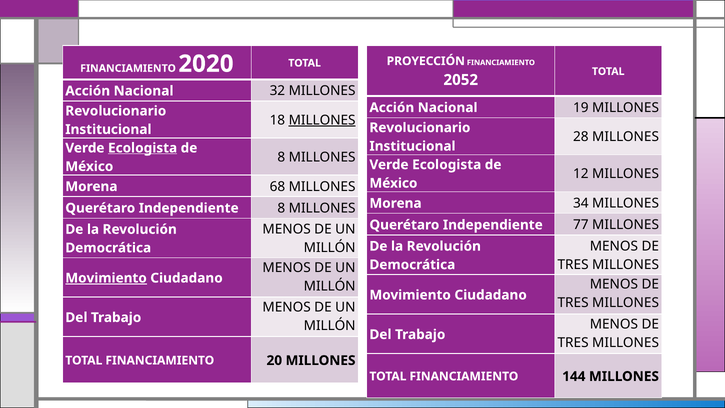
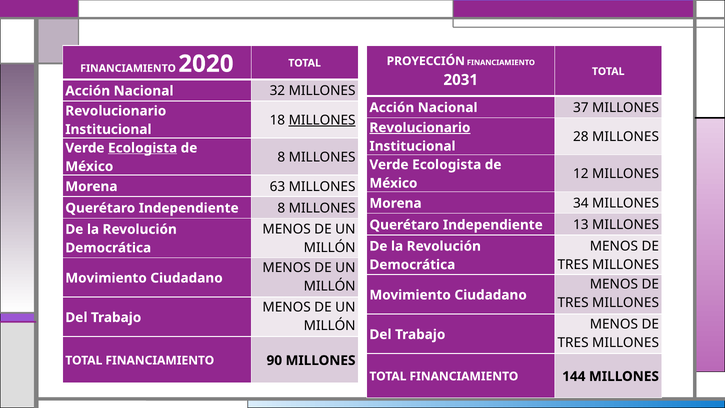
2052: 2052 -> 2031 (461, 80)
19: 19 -> 37 (581, 108)
Revolucionario underline: none -> present (420, 128)
68: 68 -> 63 (277, 186)
77: 77 -> 13 (581, 225)
Movimiento underline: present -> none (106, 278)
20: 20 -> 90 (274, 360)
